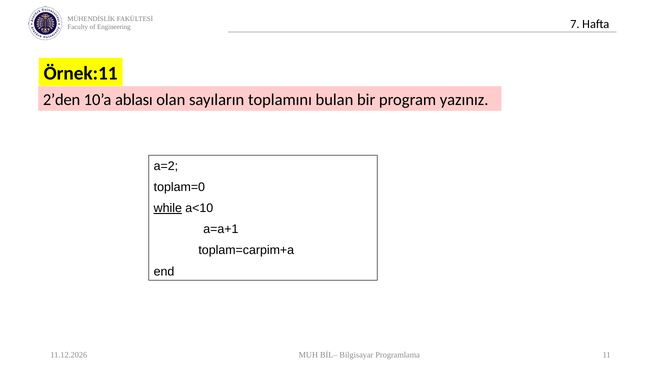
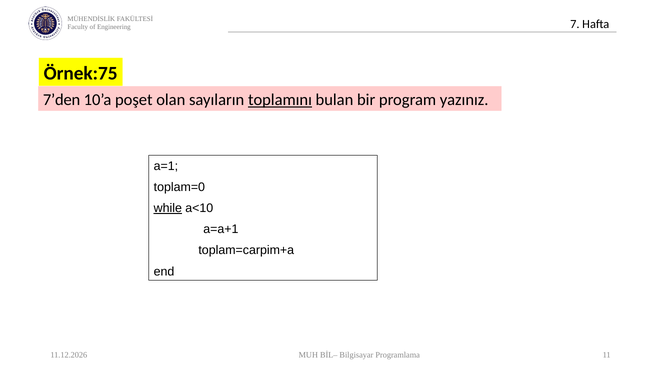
Örnek:11: Örnek:11 -> Örnek:75 (81, 73)
2’den: 2’den -> 7’den (62, 100)
ablası: ablası -> poşet (134, 100)
toplamını underline: none -> present (280, 100)
a=2: a=2 -> a=1 (166, 166)
